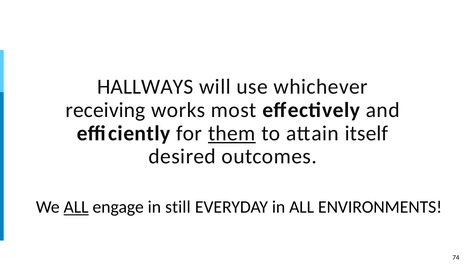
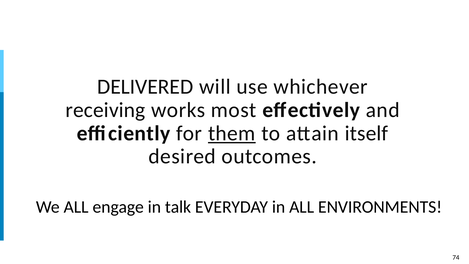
HALLWAYS: HALLWAYS -> DELIVERED (145, 87)
ALL underline: present -> none (76, 207)
still: still -> talk (178, 207)
